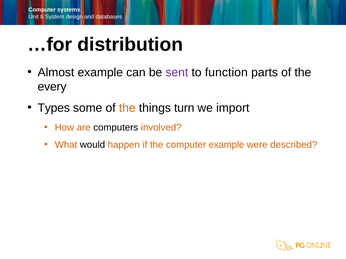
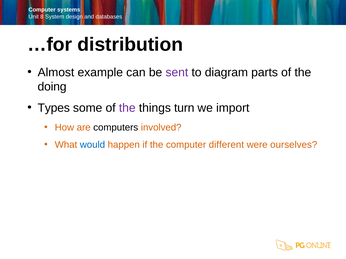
function: function -> diagram (226, 73)
every: every -> doing (52, 87)
the colour: orange -> purple (127, 108)
would colour: black -> blue (92, 145)
computer example: example -> different (226, 145)
described: described -> ourselves (294, 145)
